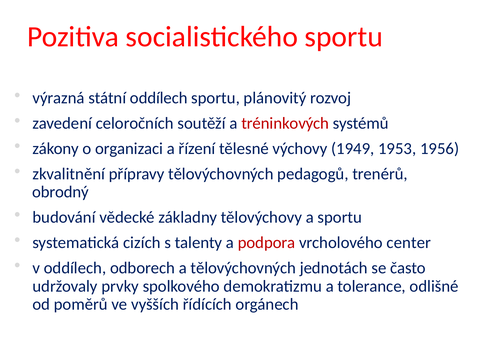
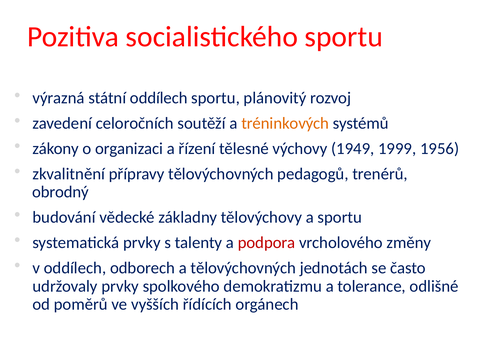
tréninkových colour: red -> orange (285, 124)
1953: 1953 -> 1999 (397, 149)
systematická cizích: cizích -> prvky (142, 243)
center: center -> změny (409, 243)
